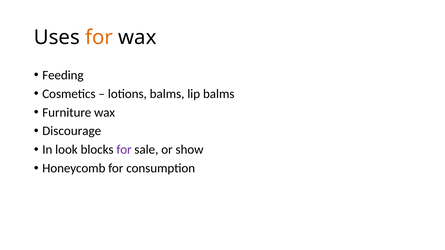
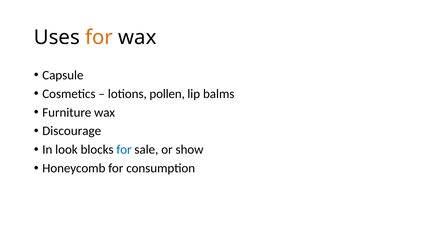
Feeding: Feeding -> Capsule (63, 75)
lotions balms: balms -> pollen (167, 94)
for colour: purple -> blue (124, 150)
